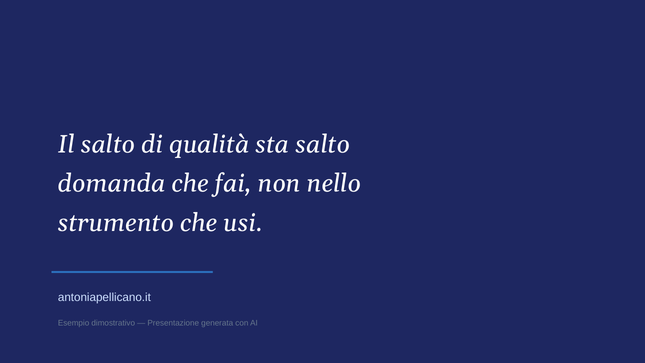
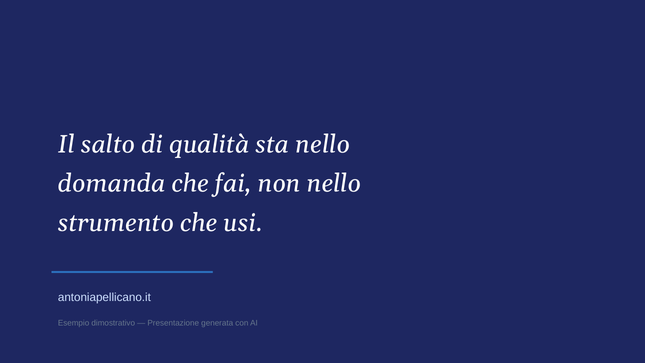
sta salto: salto -> nello (323, 144)
